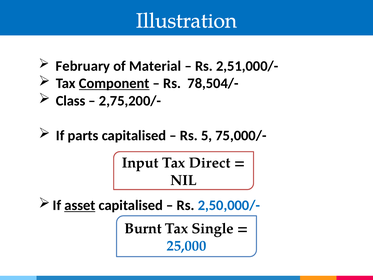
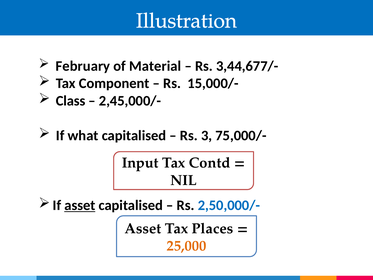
2,51,000/-: 2,51,000/- -> 3,44,677/- (247, 66)
Component underline: present -> none (114, 83)
78,504/-: 78,504/- -> 15,000/- (213, 83)
2,75,200/-: 2,75,200/- -> 2,45,000/- (130, 101)
parts: parts -> what (83, 136)
5: 5 -> 3 (207, 136)
Direct: Direct -> Contd (210, 163)
Burnt: Burnt -> Asset (143, 228)
Single: Single -> Places (213, 228)
25,000 colour: blue -> orange (186, 246)
